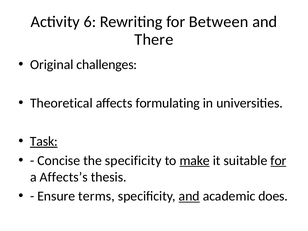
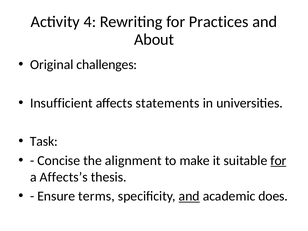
6: 6 -> 4 (90, 22)
Between: Between -> Practices (219, 22)
There: There -> About (154, 39)
Theoretical: Theoretical -> Insufficient (61, 103)
formulating: formulating -> statements (168, 103)
Task underline: present -> none (44, 141)
the specificity: specificity -> alignment (133, 161)
make underline: present -> none (195, 161)
